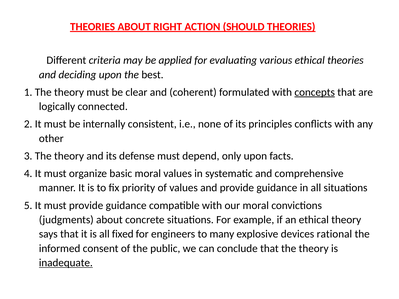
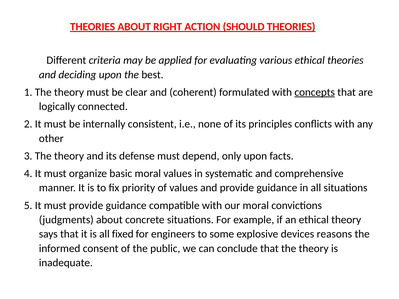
many: many -> some (222, 234)
rational: rational -> reasons (334, 234)
inadequate underline: present -> none (66, 263)
